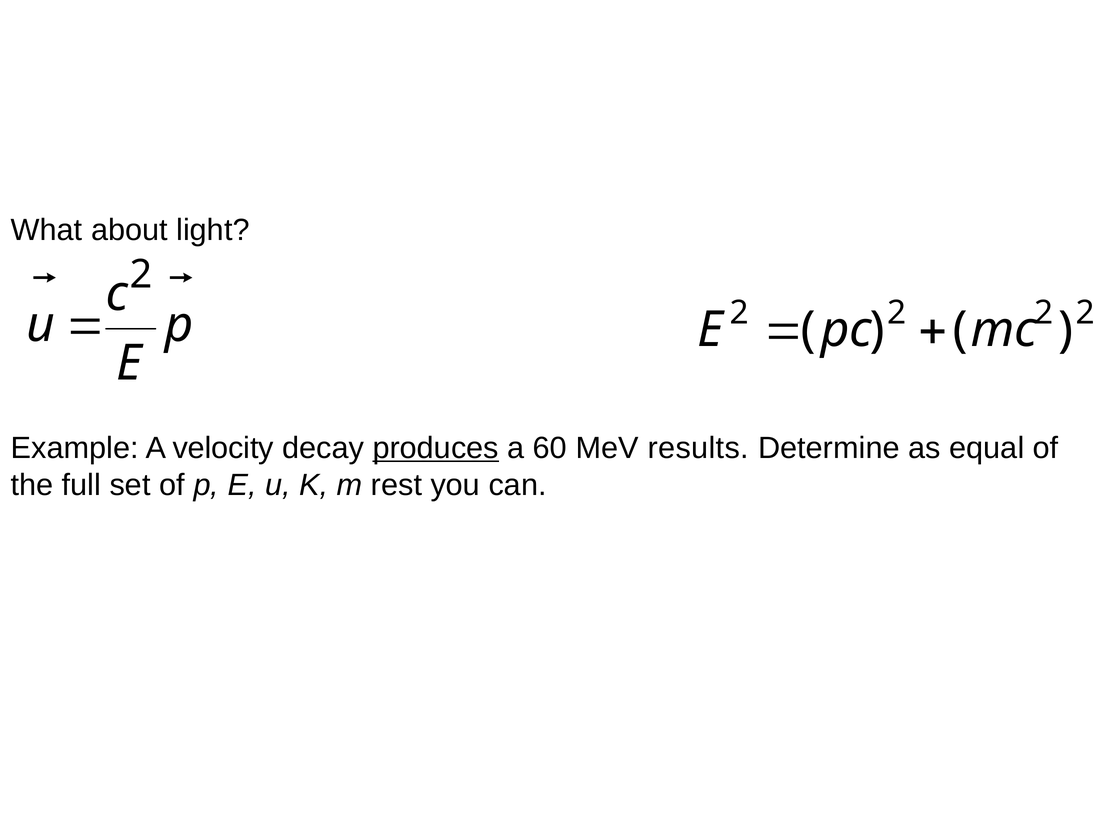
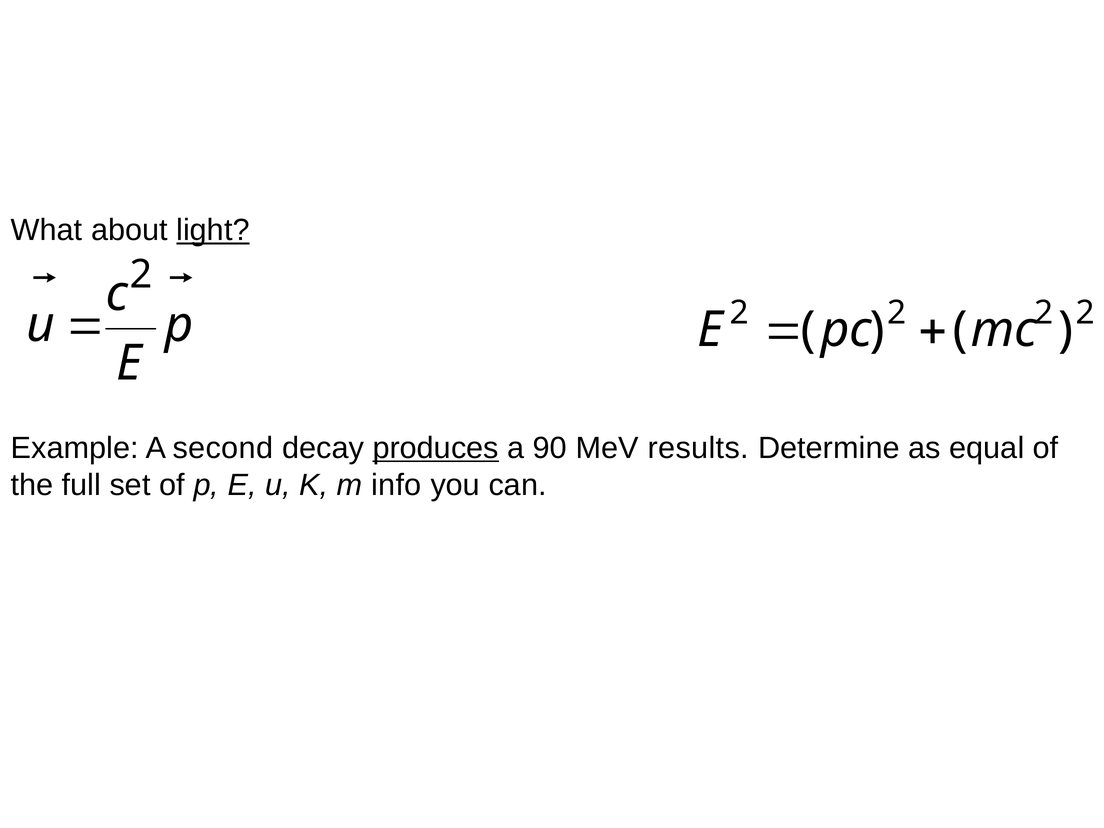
light underline: none -> present (213, 230)
velocity: velocity -> second (223, 448)
60: 60 -> 90 (550, 448)
rest: rest -> info (396, 485)
